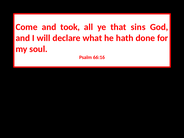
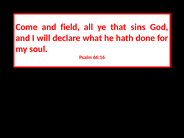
took: took -> field (70, 27)
